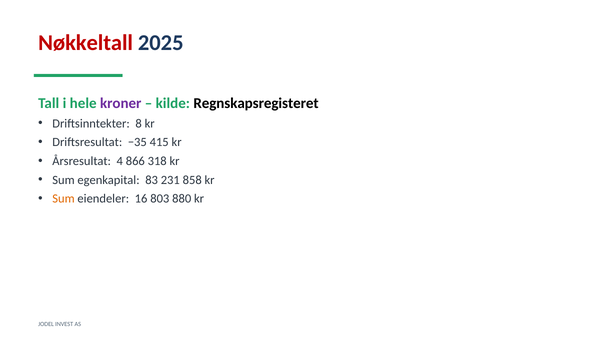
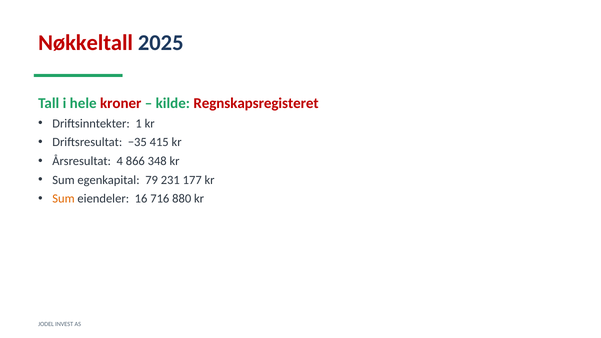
kroner colour: purple -> red (121, 103)
Regnskapsregisteret colour: black -> red (256, 103)
8: 8 -> 1 (139, 124)
318: 318 -> 348 (157, 161)
83: 83 -> 79 (152, 180)
858: 858 -> 177 (192, 180)
803: 803 -> 716 (160, 199)
